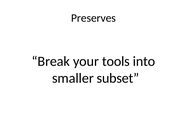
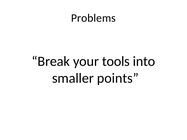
Preserves: Preserves -> Problems (93, 18)
subset: subset -> points (118, 78)
